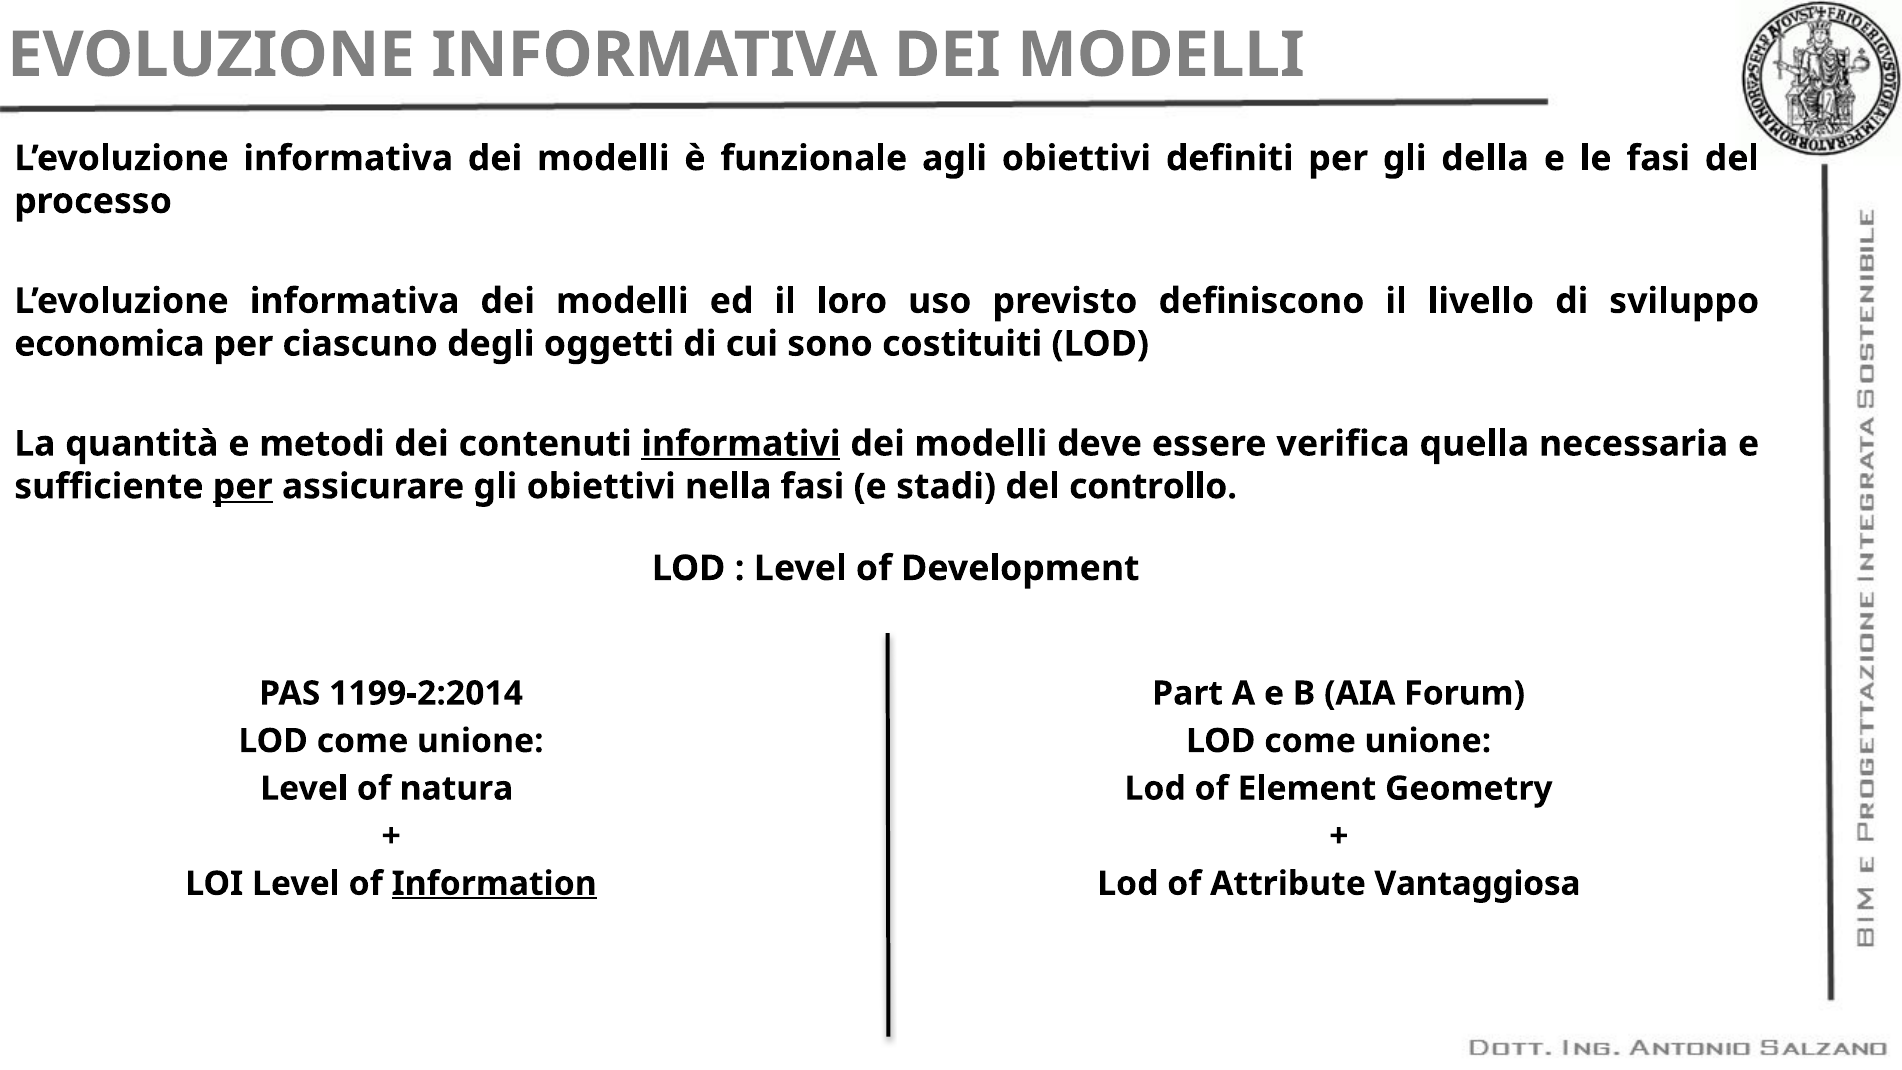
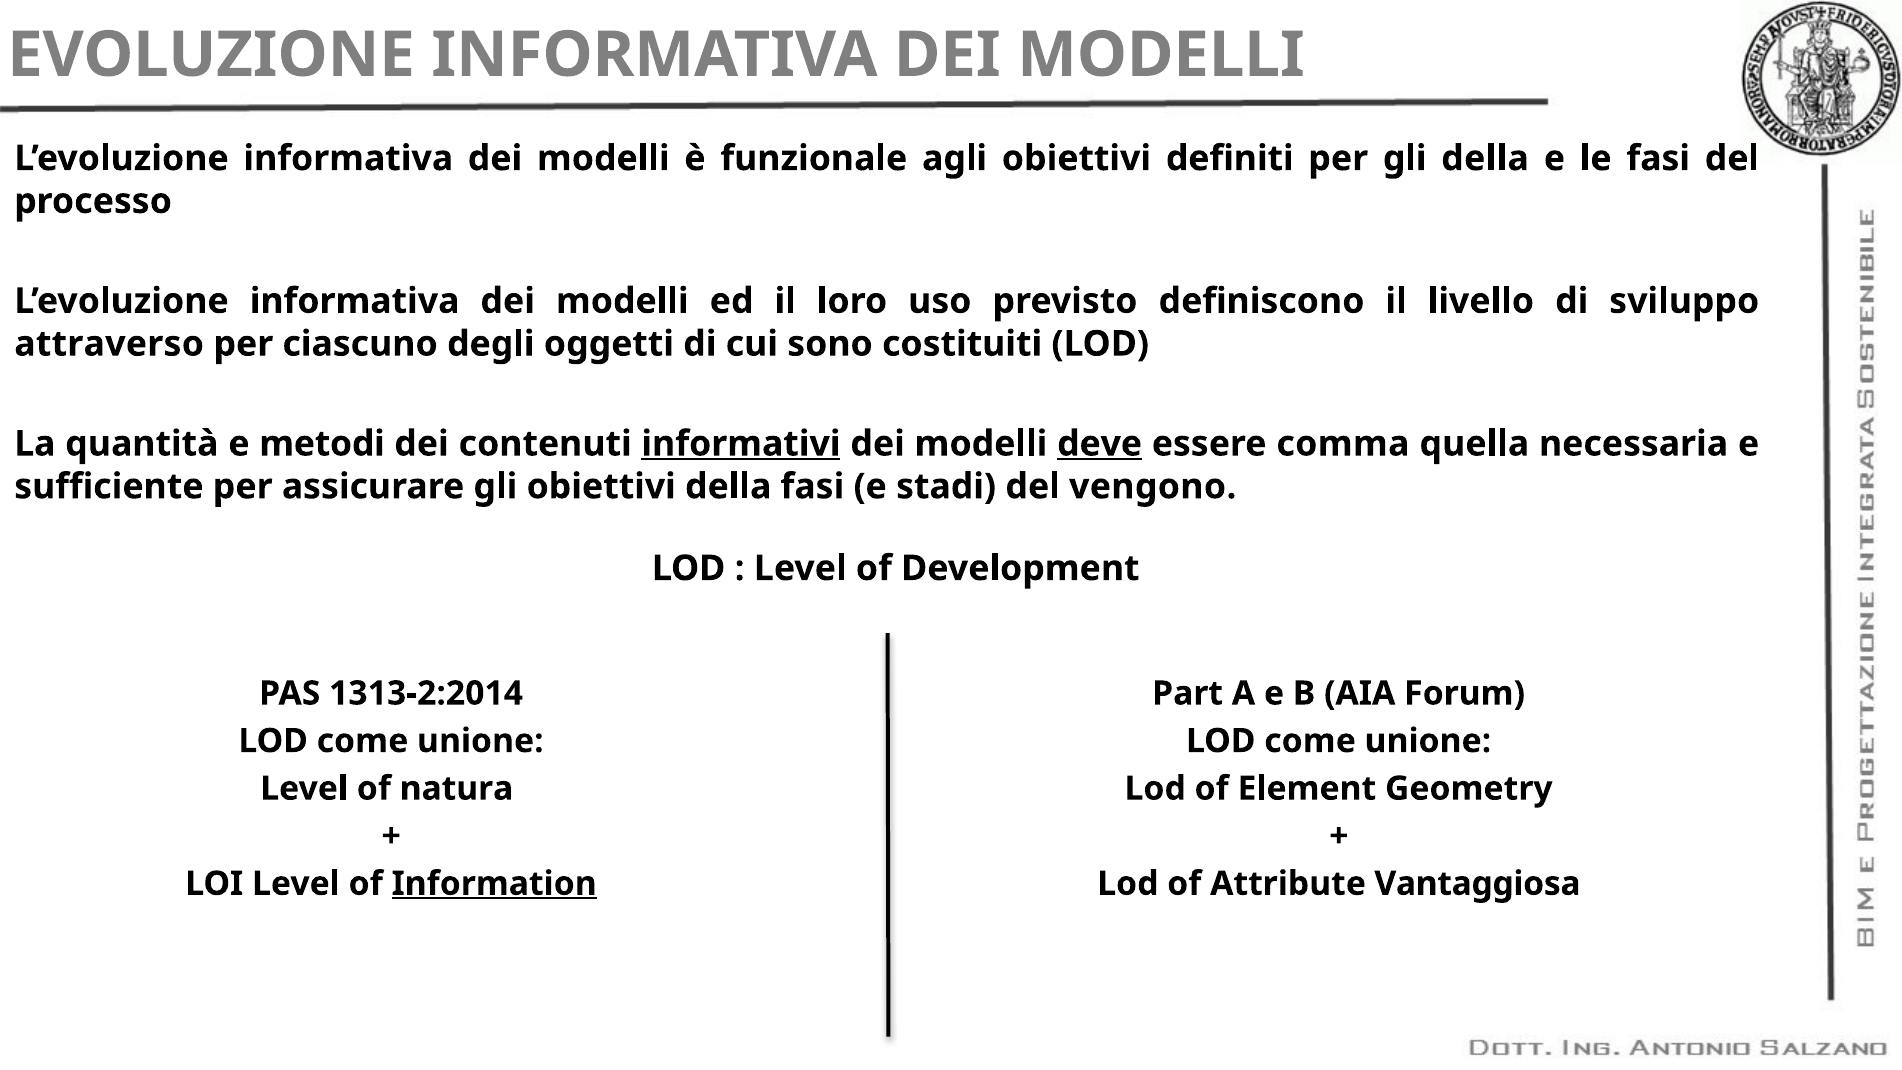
economica: economica -> attraverso (109, 344)
deve underline: none -> present (1100, 444)
verifica: verifica -> comma (1343, 444)
per underline: present -> none (243, 486)
obiettivi nella: nella -> della (728, 486)
controllo: controllo -> vengono (1153, 486)
1199-2:2014: 1199-2:2014 -> 1313-2:2014 (426, 693)
